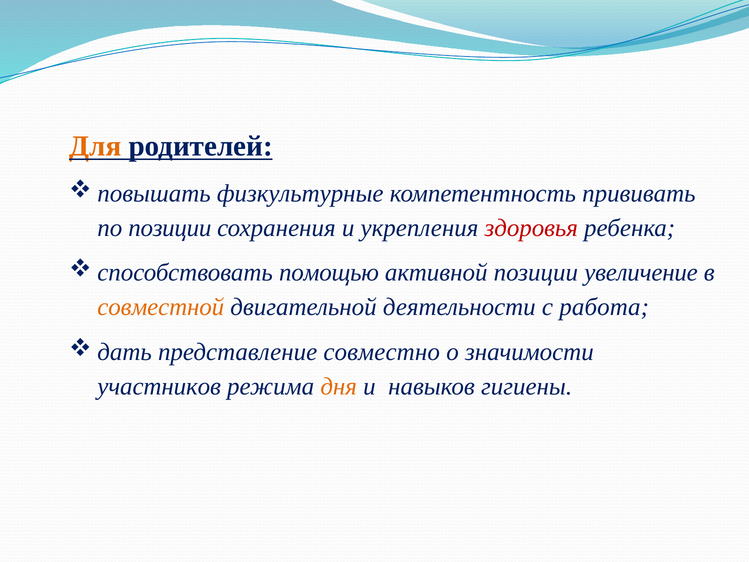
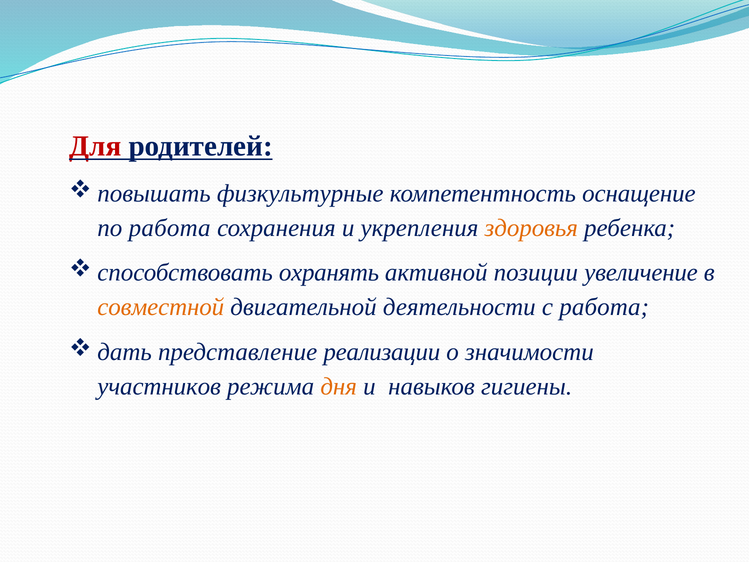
Для colour: orange -> red (95, 146)
прививать: прививать -> оснащение (639, 193)
по позиции: позиции -> работа (170, 228)
здоровья colour: red -> orange (531, 228)
помощью: помощью -> охранять (329, 273)
совместно: совместно -> реализации (382, 352)
